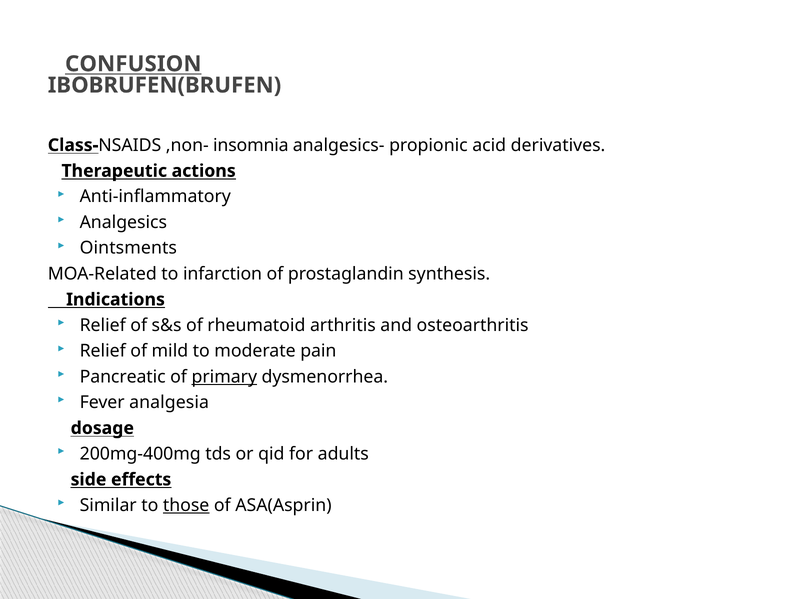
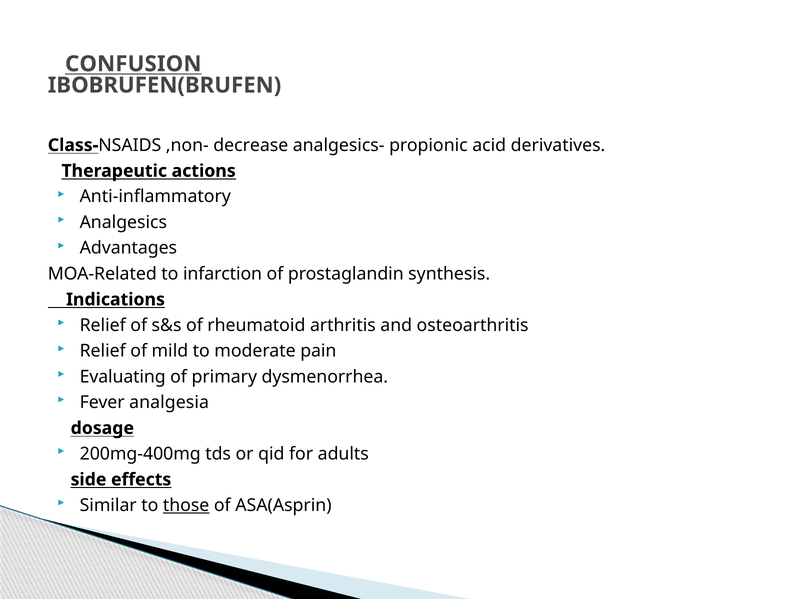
insomnia: insomnia -> decrease (251, 145)
Ointsments: Ointsments -> Advantages (128, 248)
Pancreatic: Pancreatic -> Evaluating (123, 376)
primary underline: present -> none (224, 376)
